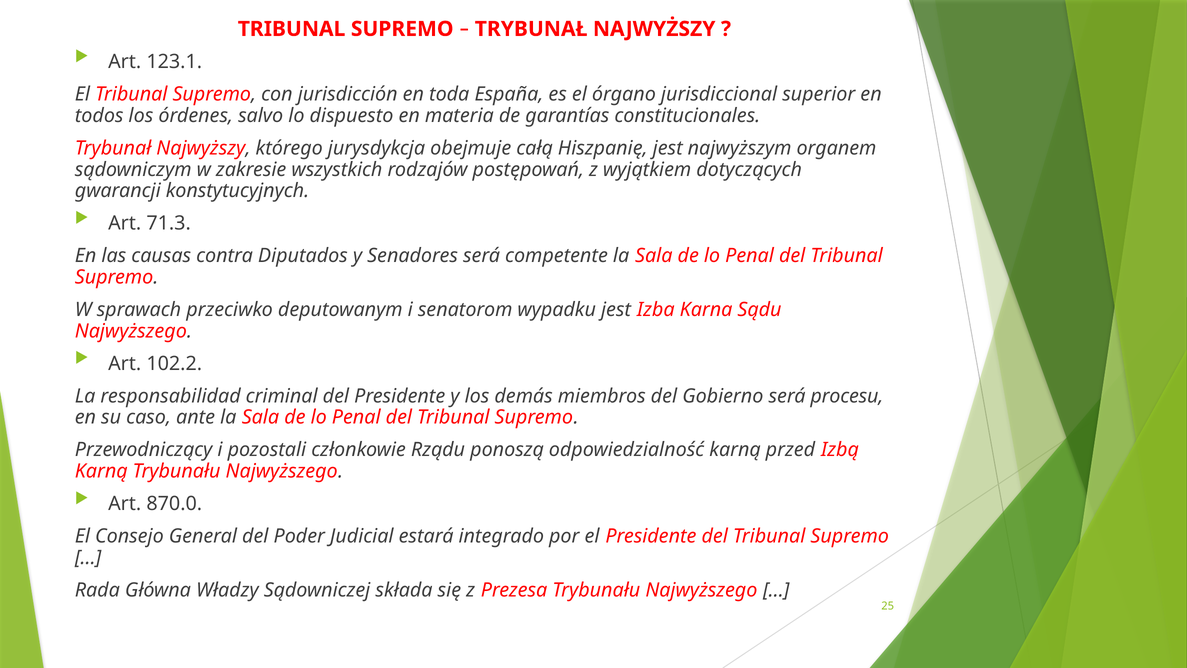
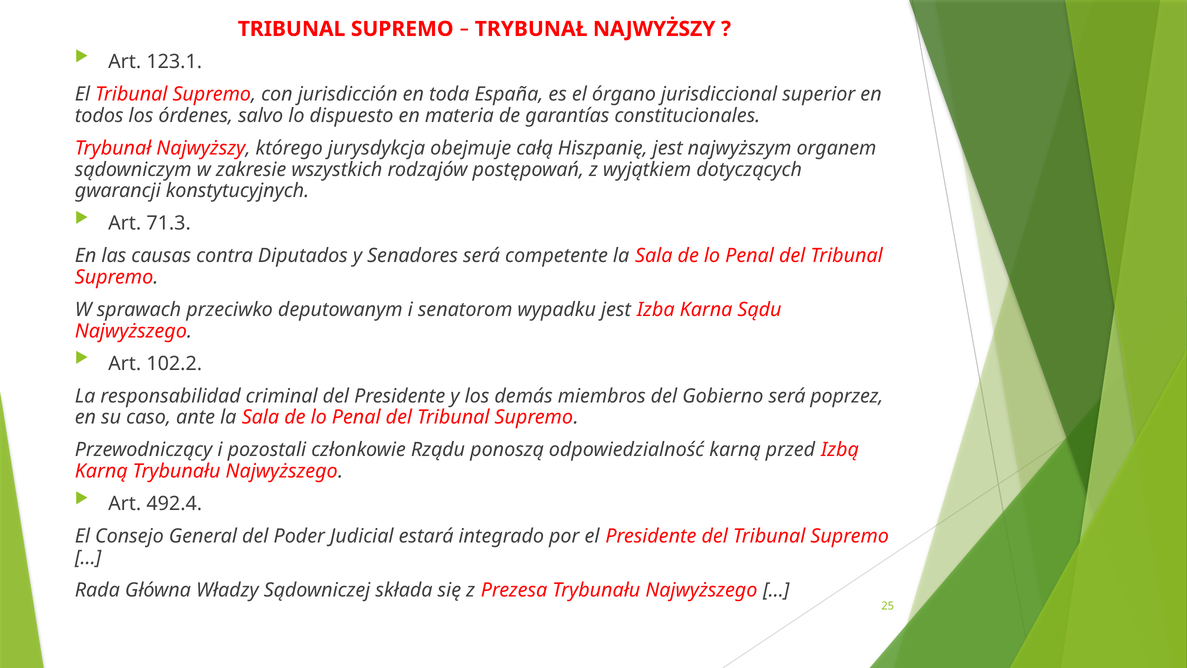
procesu: procesu -> poprzez (847, 396)
870.0: 870.0 -> 492.4 (174, 503)
